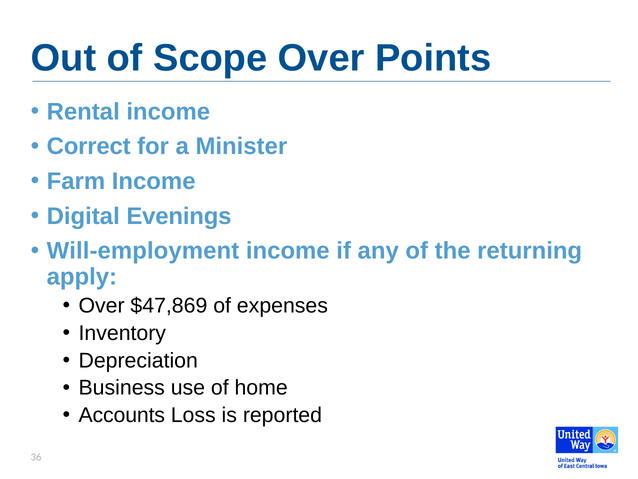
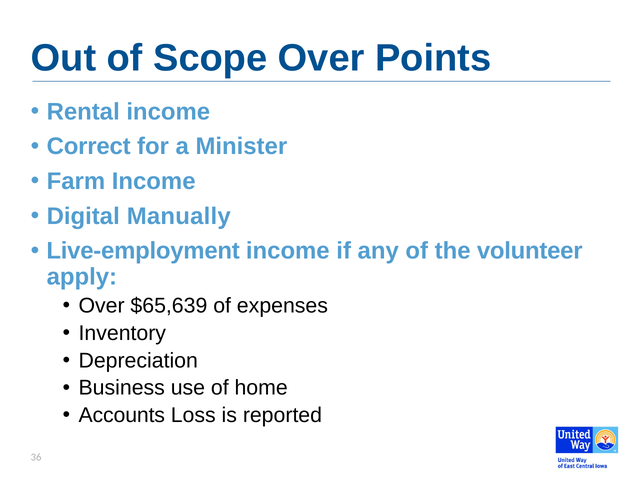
Evenings: Evenings -> Manually (179, 216)
Will-employment: Will-employment -> Live-employment (143, 251)
returning: returning -> volunteer (530, 251)
$47,869: $47,869 -> $65,639 (169, 305)
